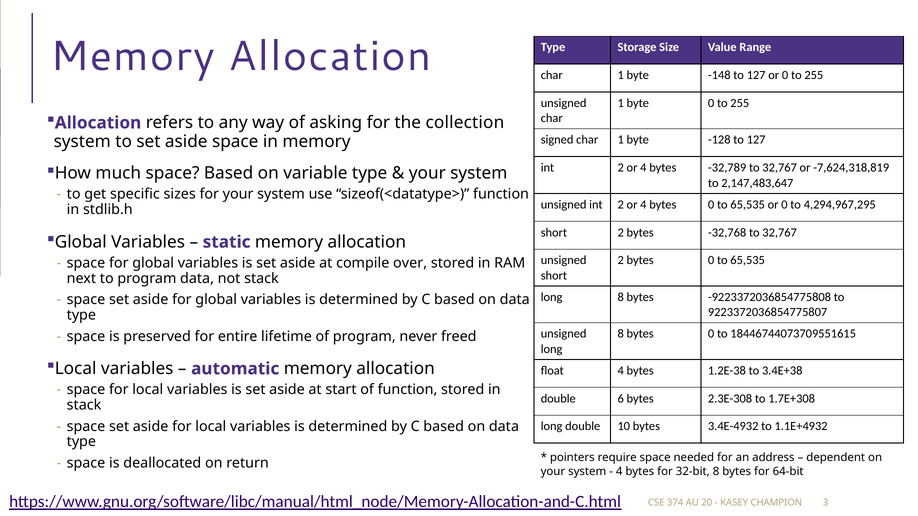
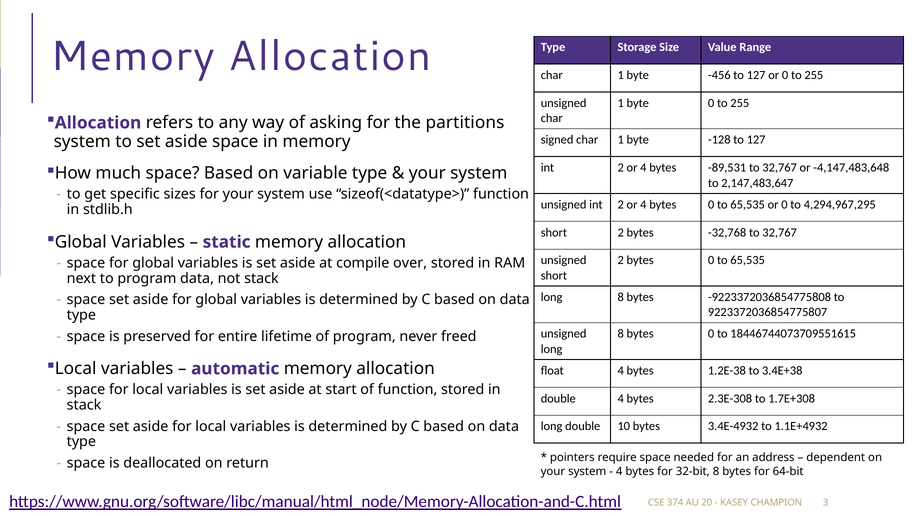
-148: -148 -> -456 (719, 75)
collection: collection -> partitions (465, 123)
-32,789: -32,789 -> -89,531 (727, 168)
-7,624,318,819: -7,624,318,819 -> -4,147,483,648 (851, 168)
double 6: 6 -> 4 (621, 399)
